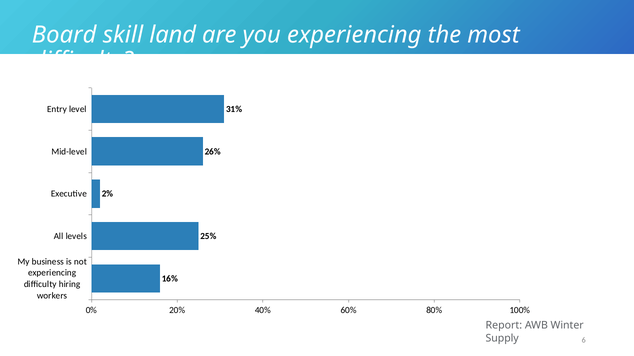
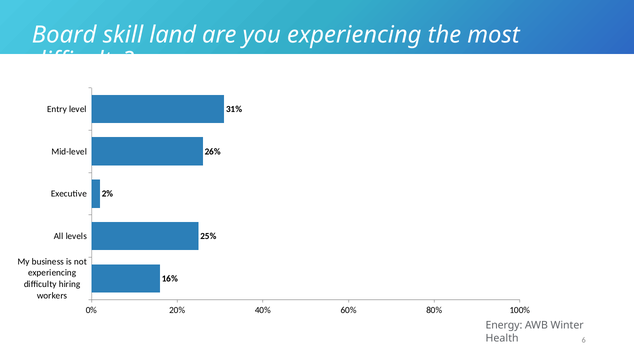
Report: Report -> Energy (504, 326)
Supply: Supply -> Health (502, 339)
